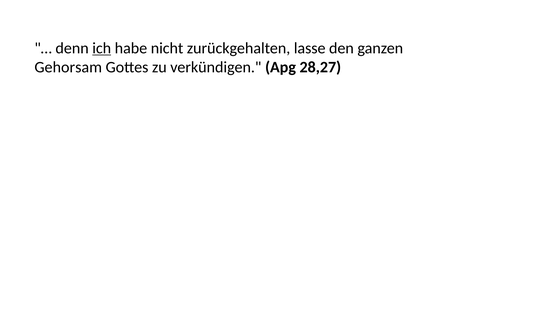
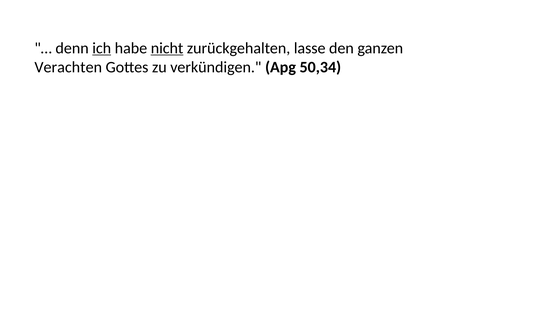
nicht underline: none -> present (167, 48)
Gehorsam: Gehorsam -> Verachten (68, 67)
28,27: 28,27 -> 50,34 (320, 67)
